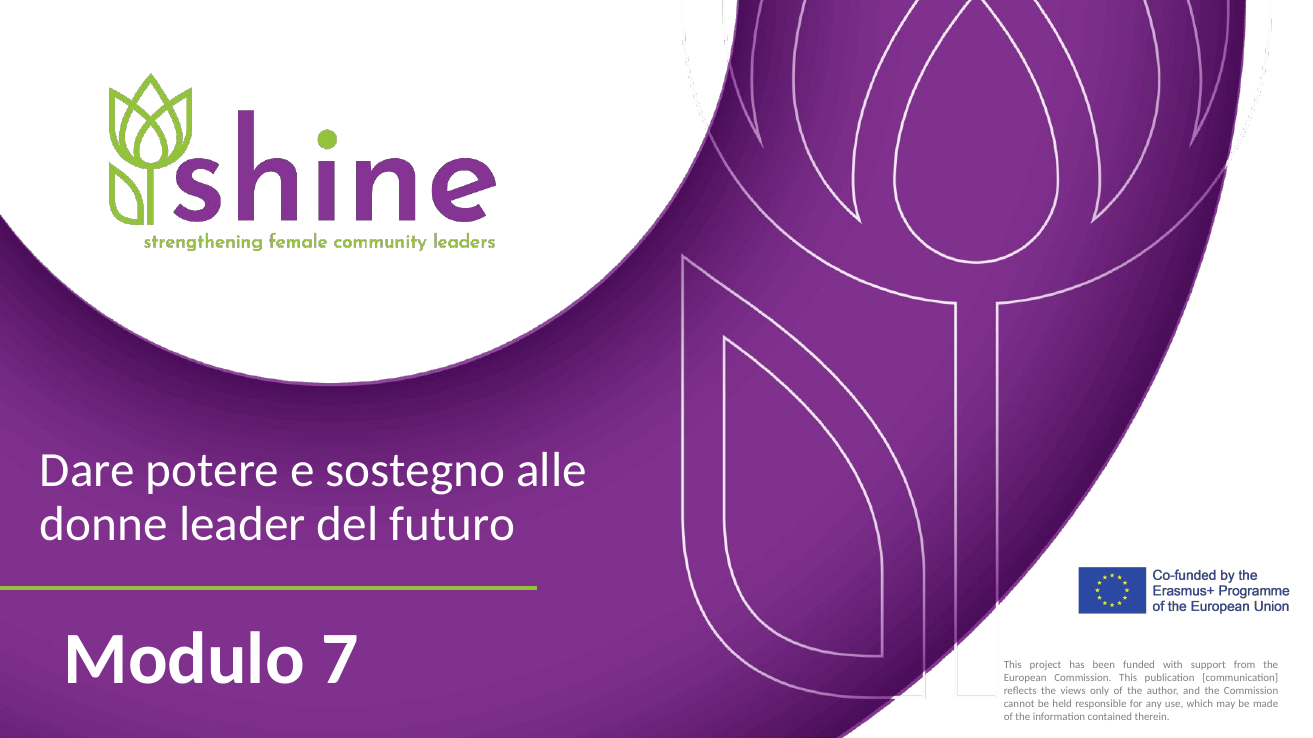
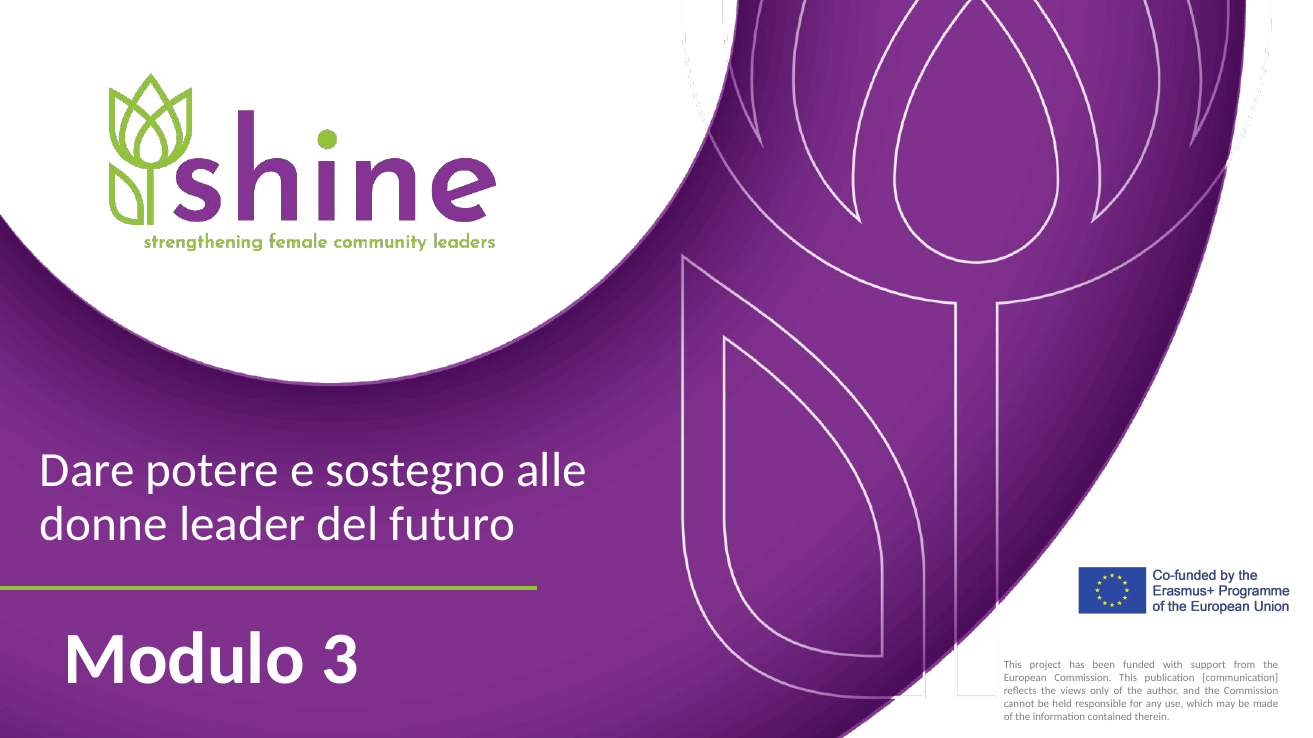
7: 7 -> 3 (340, 660)
